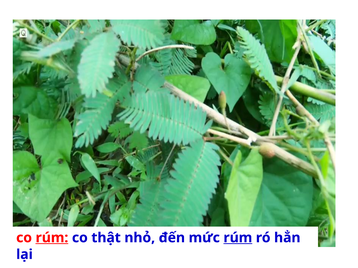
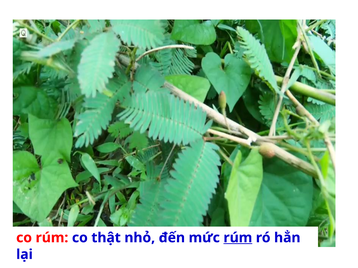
rúm underline: present -> none (52, 238)
